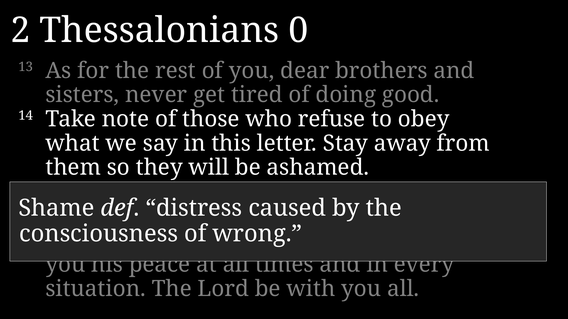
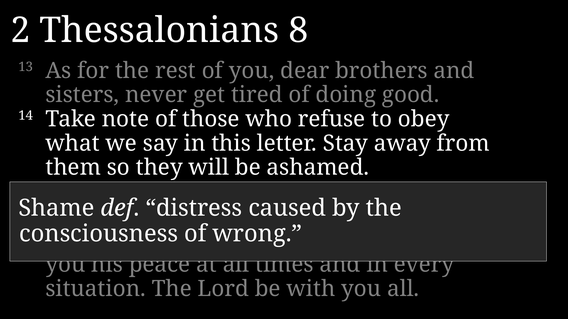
0: 0 -> 8 (298, 30)
